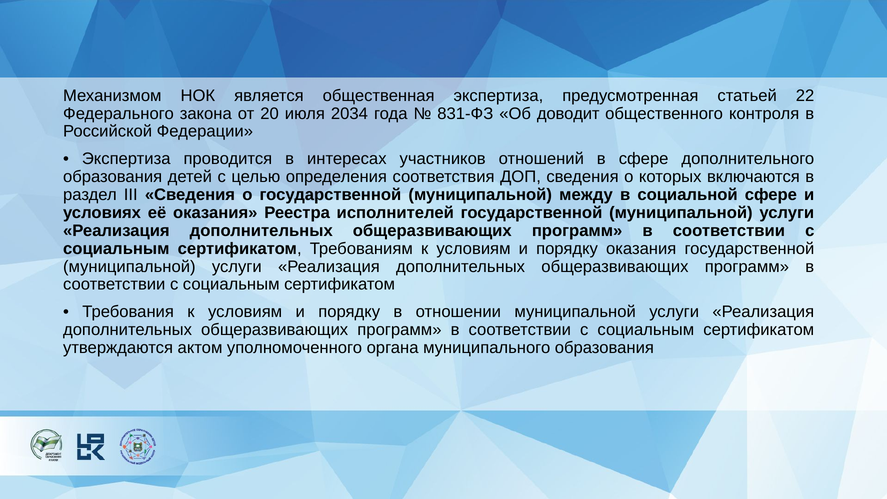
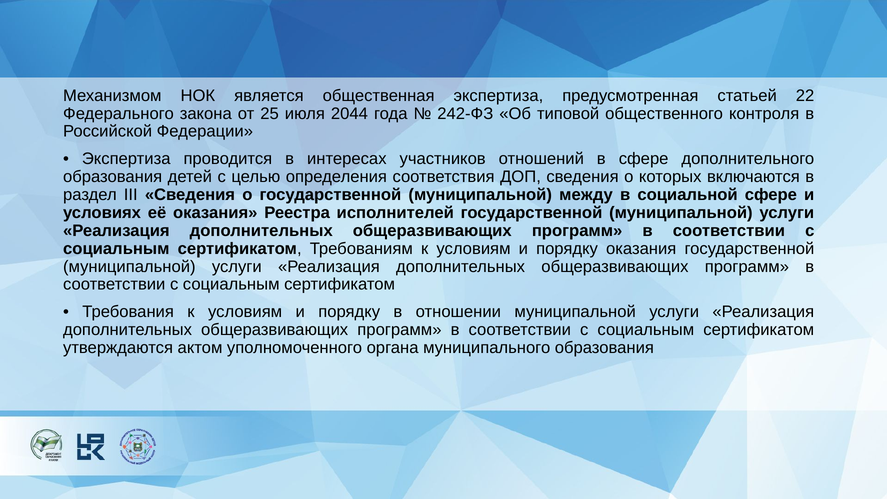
20: 20 -> 25 (270, 113)
2034: 2034 -> 2044 (349, 113)
831-ФЗ: 831-ФЗ -> 242-ФЗ (465, 113)
доводит: доводит -> типовой (568, 113)
